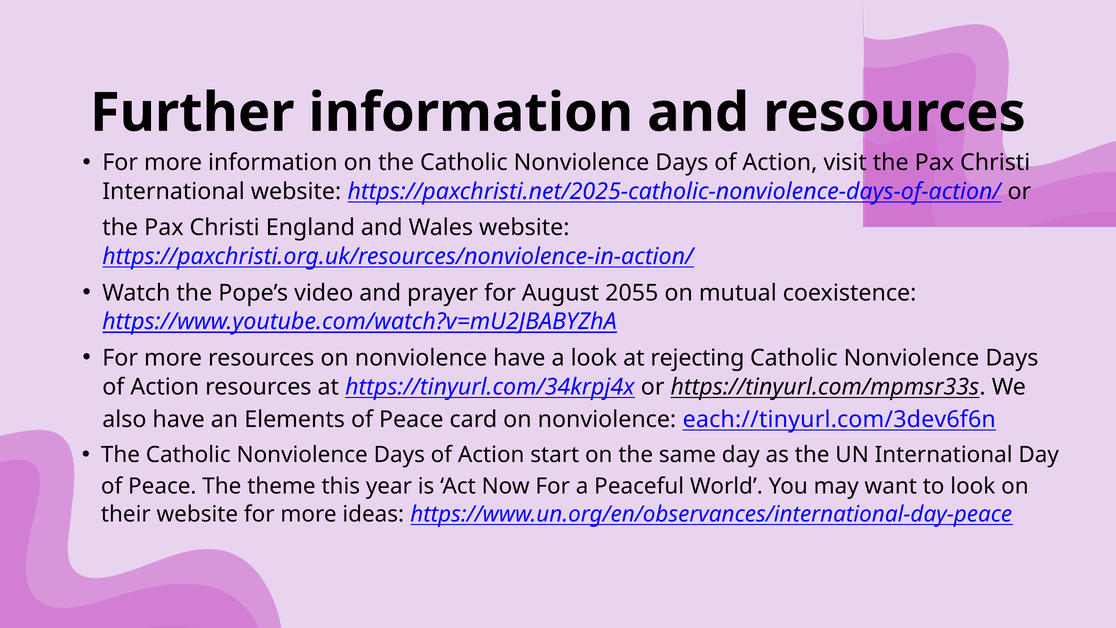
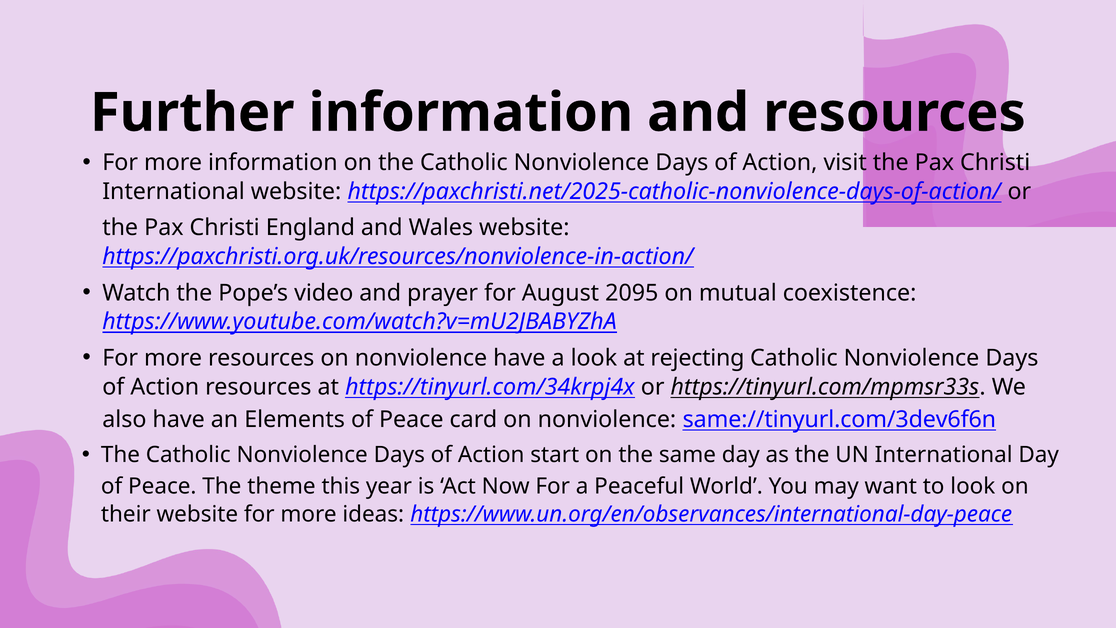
2055: 2055 -> 2095 (632, 293)
each://tinyurl.com/3dev6f6n: each://tinyurl.com/3dev6f6n -> same://tinyurl.com/3dev6f6n (839, 419)
